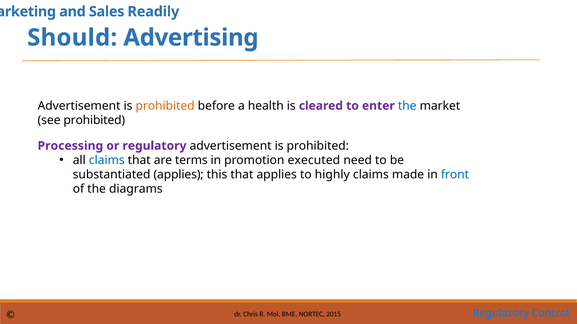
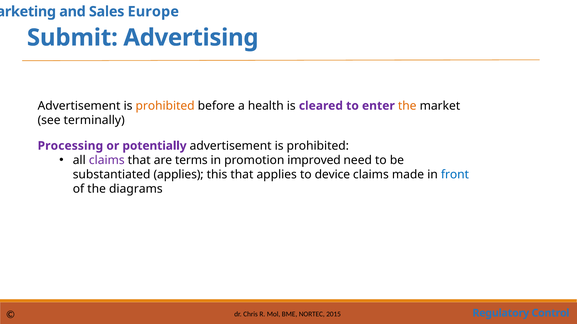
Readily: Readily -> Europe (153, 12)
Should: Should -> Submit (72, 38)
the colour: blue -> orange (407, 106)
see prohibited: prohibited -> terminally (94, 120)
or regulatory: regulatory -> potentially (155, 146)
claims colour: blue -> purple (107, 160)
executed: executed -> improved (314, 160)
highly: highly -> device (332, 175)
